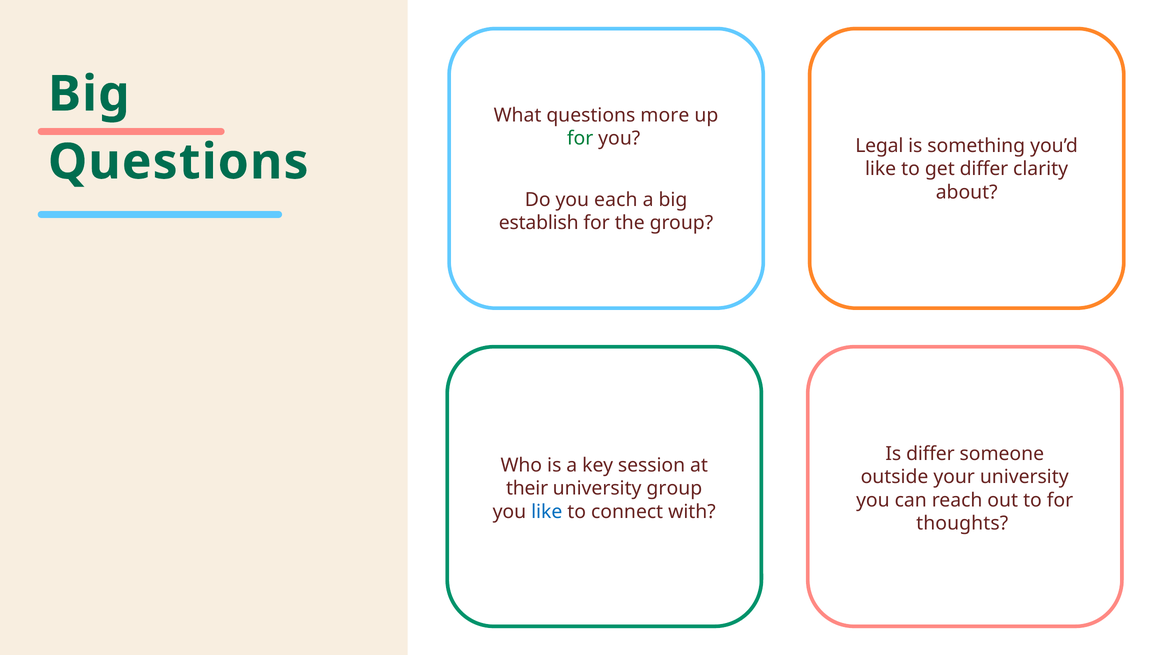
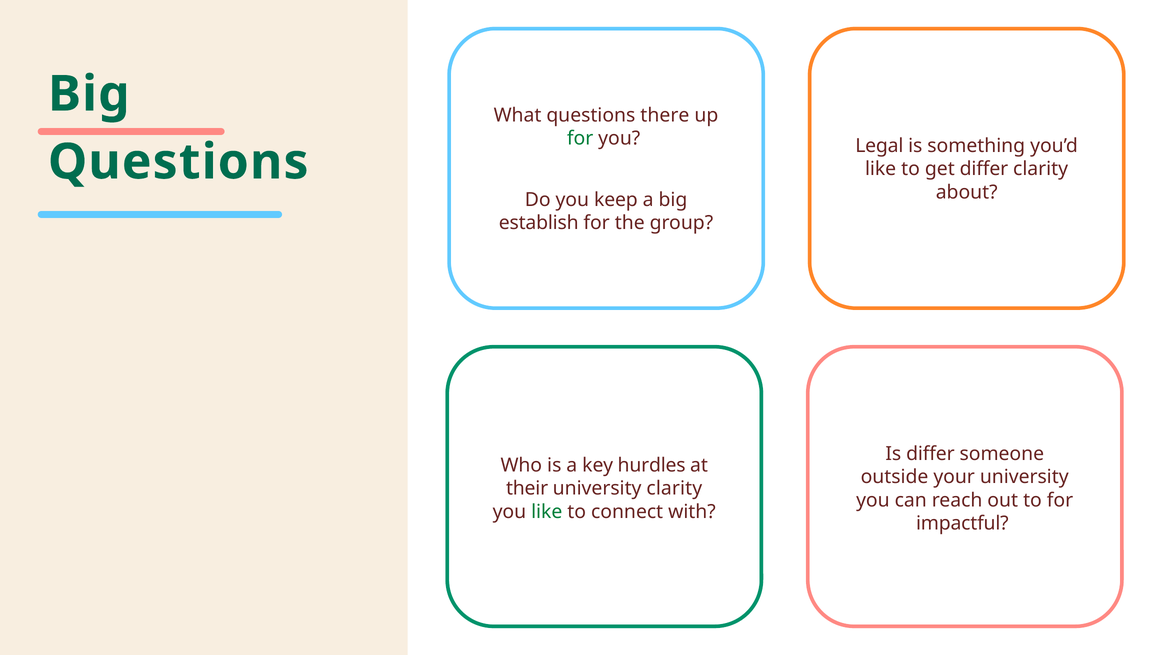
more: more -> there (665, 115)
each: each -> keep (616, 200)
session: session -> hurdles (652, 466)
university group: group -> clarity (674, 489)
like colour: blue -> green (547, 512)
thoughts: thoughts -> impactful (962, 524)
